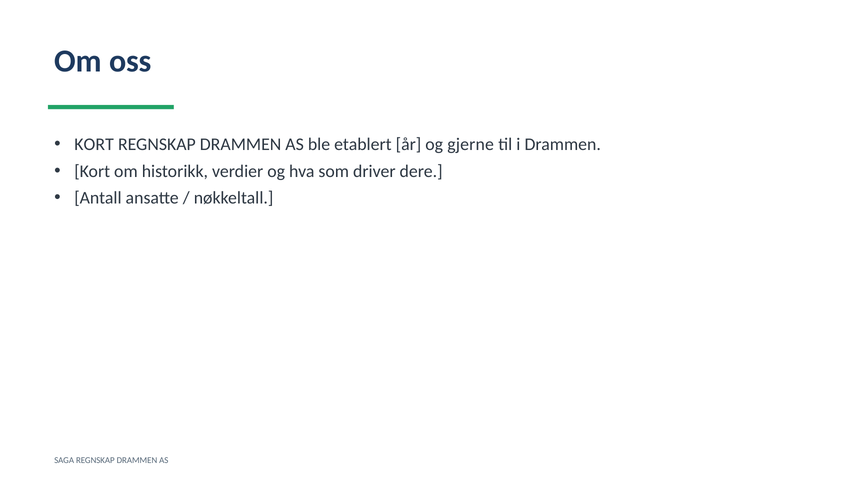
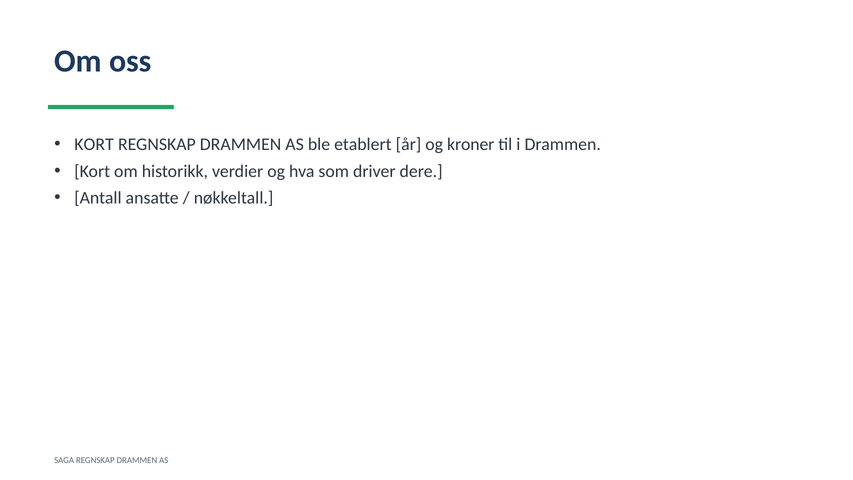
gjerne: gjerne -> kroner (471, 144)
